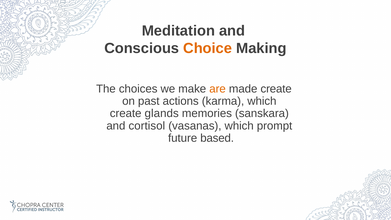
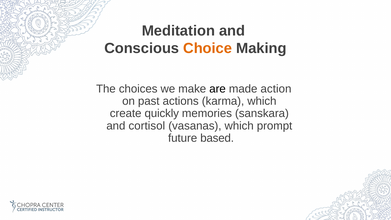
are colour: orange -> black (218, 89)
made create: create -> action (276, 89)
glands: glands -> quickly (162, 113)
